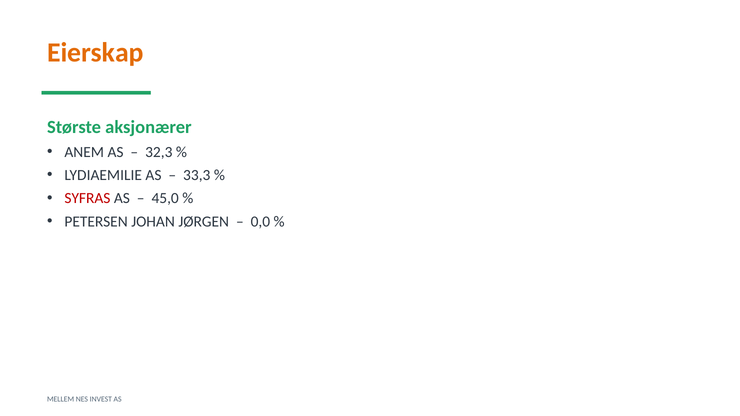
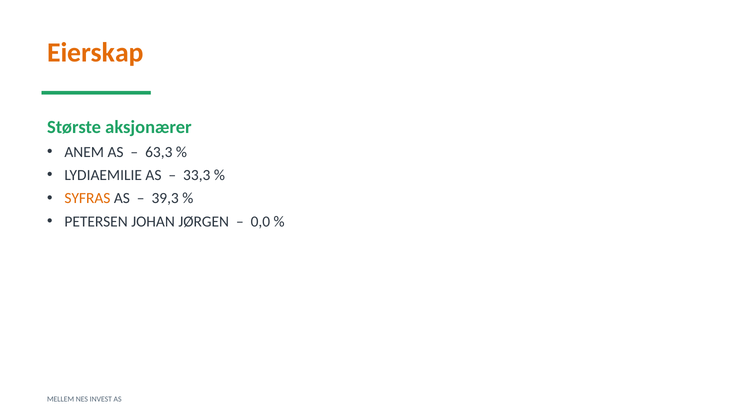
32,3: 32,3 -> 63,3 (159, 152)
SYFRAS colour: red -> orange (87, 198)
45,0: 45,0 -> 39,3 (165, 198)
